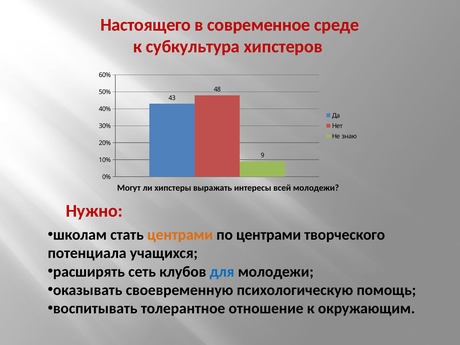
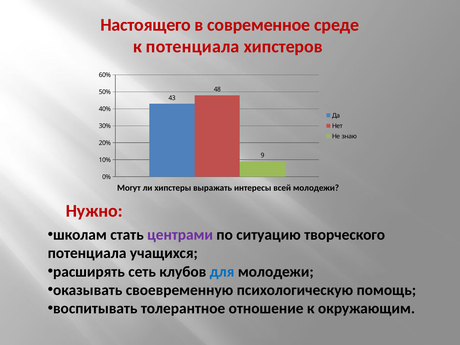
к субкультура: субкультура -> потенциала (193, 47)
центрами colour: orange -> purple (180, 235)
по центрами: центрами -> ситуацию (269, 235)
